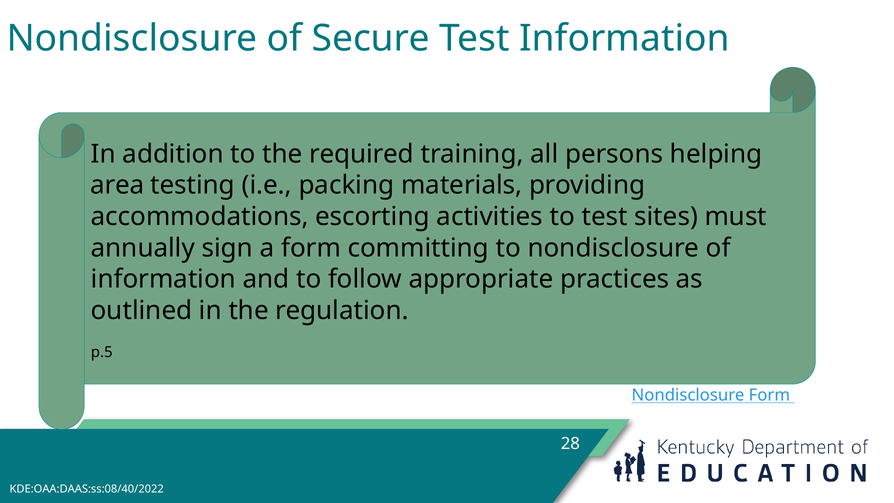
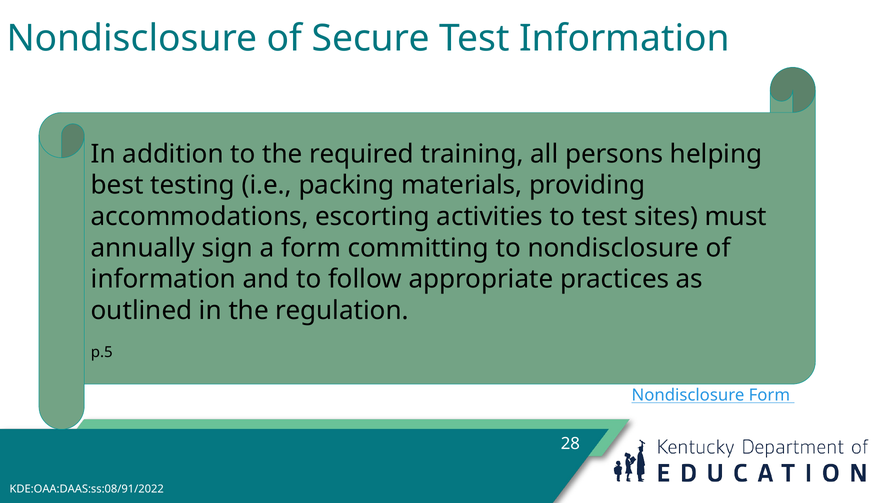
area: area -> best (117, 185)
KDE:OAA:DAAS:ss:08/40/2022: KDE:OAA:DAAS:ss:08/40/2022 -> KDE:OAA:DAAS:ss:08/91/2022 (87, 489)
